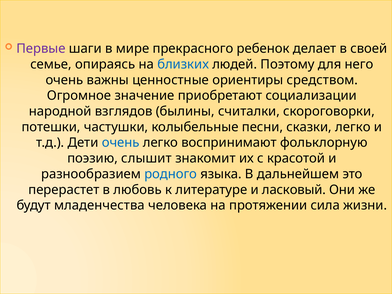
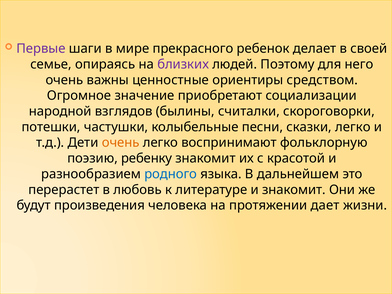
близких colour: blue -> purple (183, 64)
очень colour: blue -> orange (121, 143)
слышит: слышит -> ребенку (147, 158)
и ласковый: ласковый -> знакомит (294, 190)
младенчества: младенчества -> произведения (99, 205)
сила: сила -> дает (325, 205)
